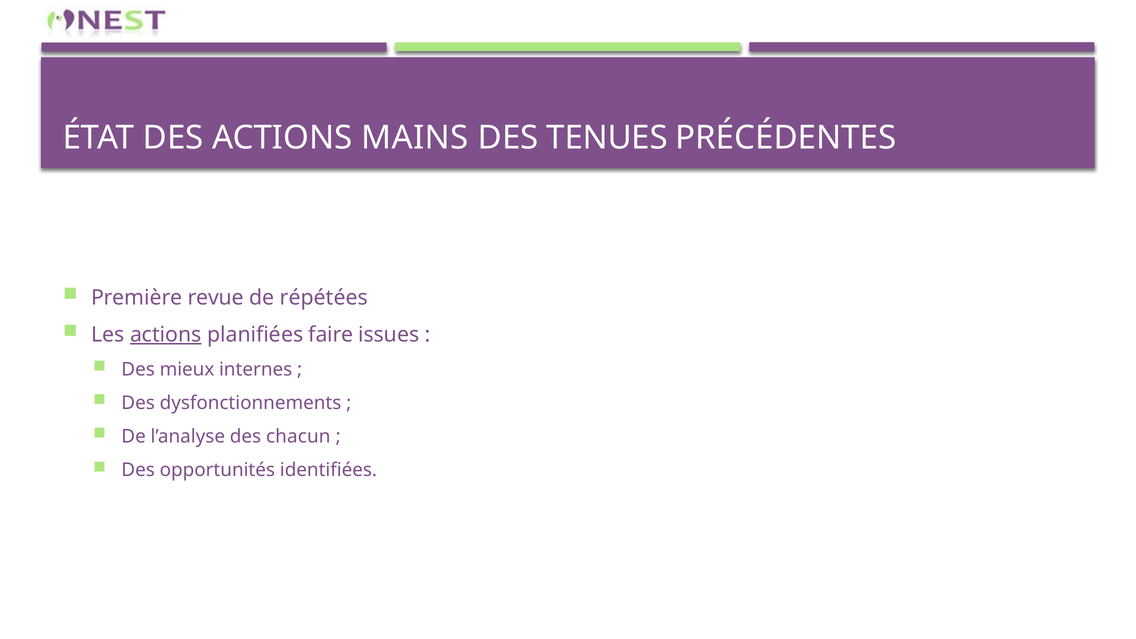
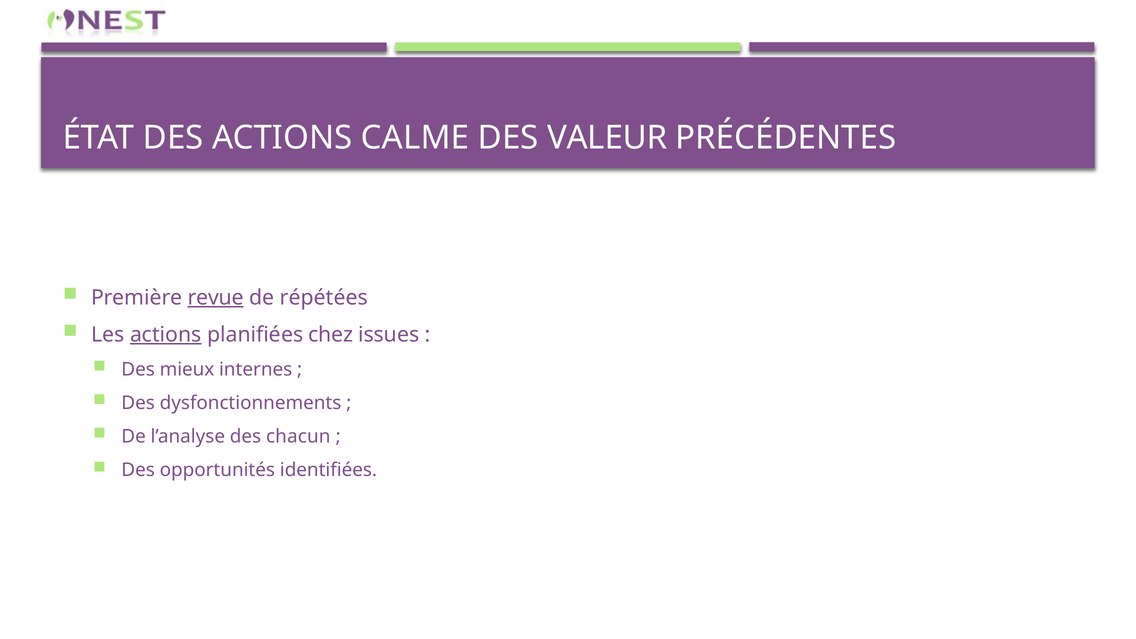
MAINS: MAINS -> CALME (415, 138)
TENUES: TENUES -> VALEUR (607, 138)
revue underline: none -> present (216, 298)
faire: faire -> chez (331, 335)
